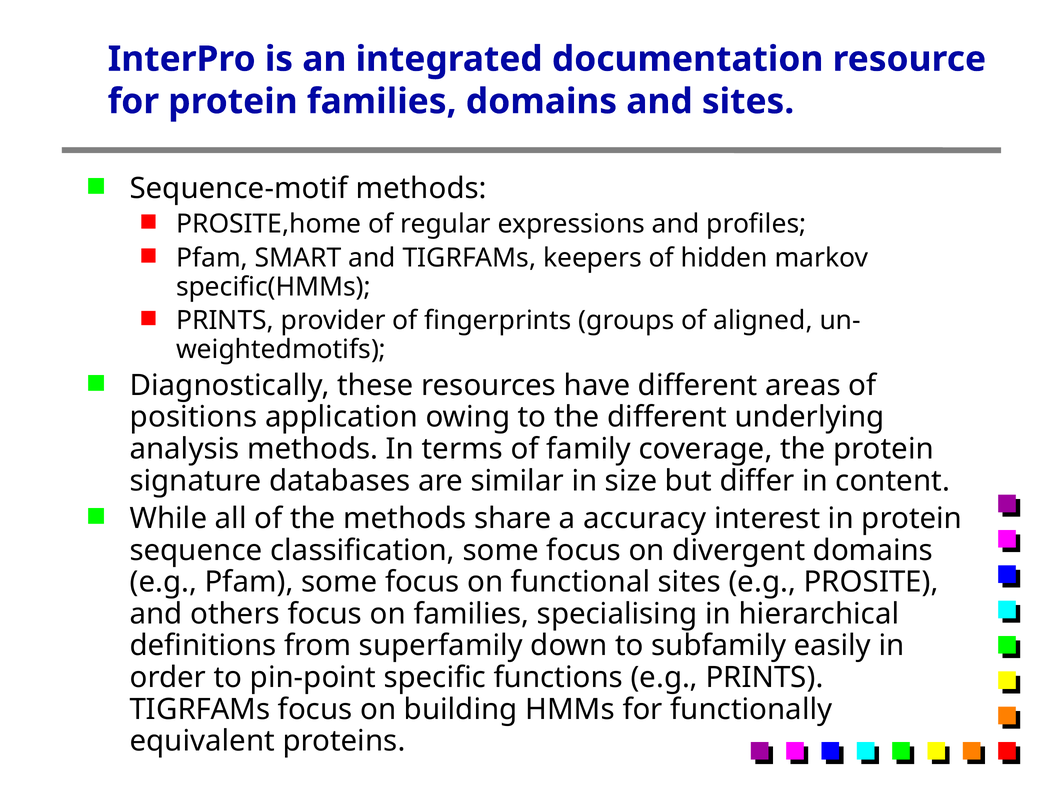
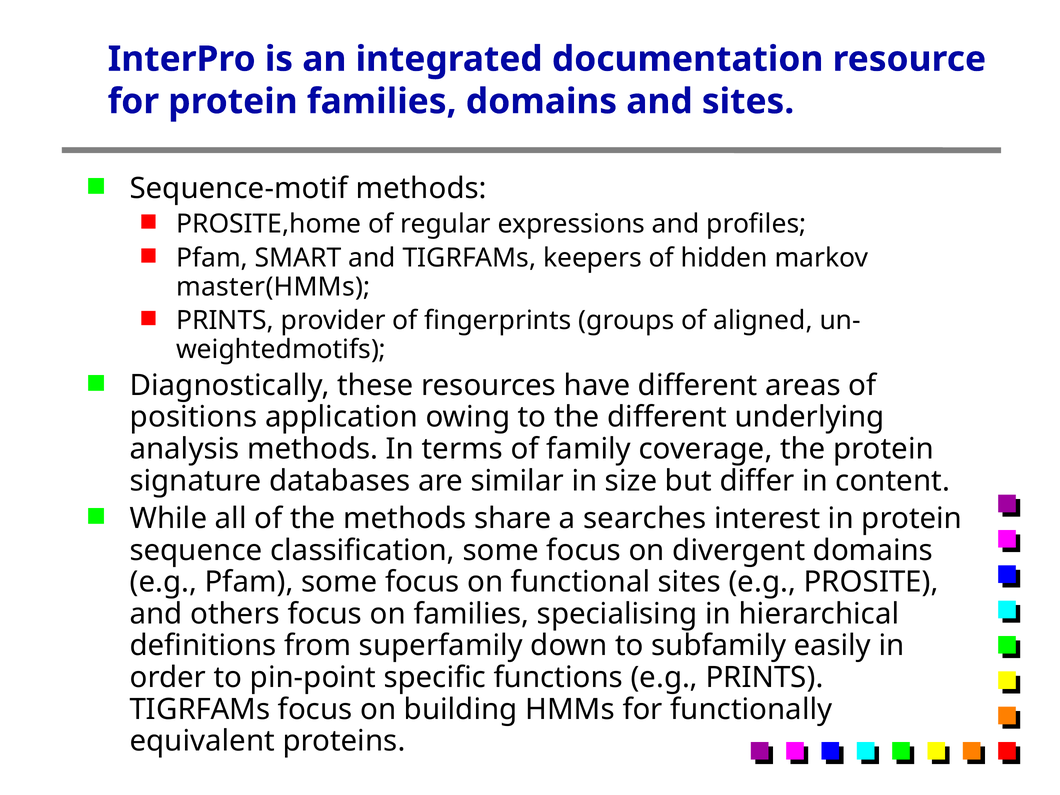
specific(HMMs: specific(HMMs -> master(HMMs (273, 287)
accuracy: accuracy -> searches (645, 519)
